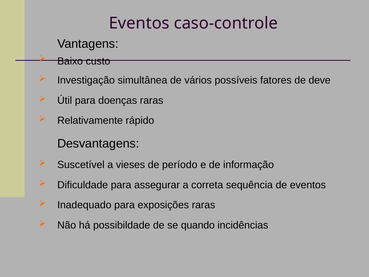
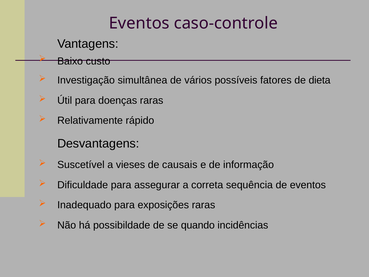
deve: deve -> dieta (320, 80)
período: período -> causais (180, 165)
